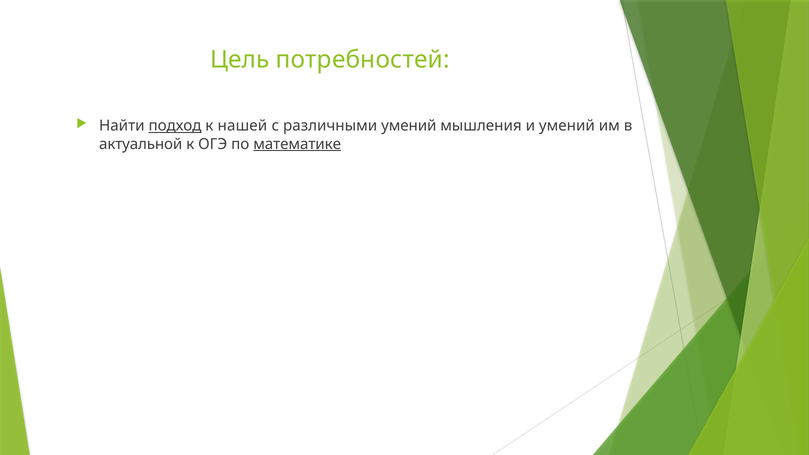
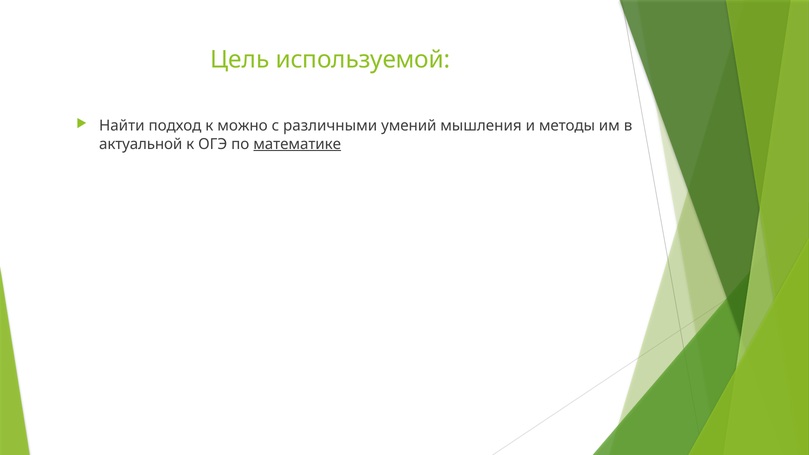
потребностей: потребностей -> используемой (363, 60)
подход underline: present -> none (175, 126)
нашей: нашей -> можно (243, 126)
и умений: умений -> методы (567, 126)
